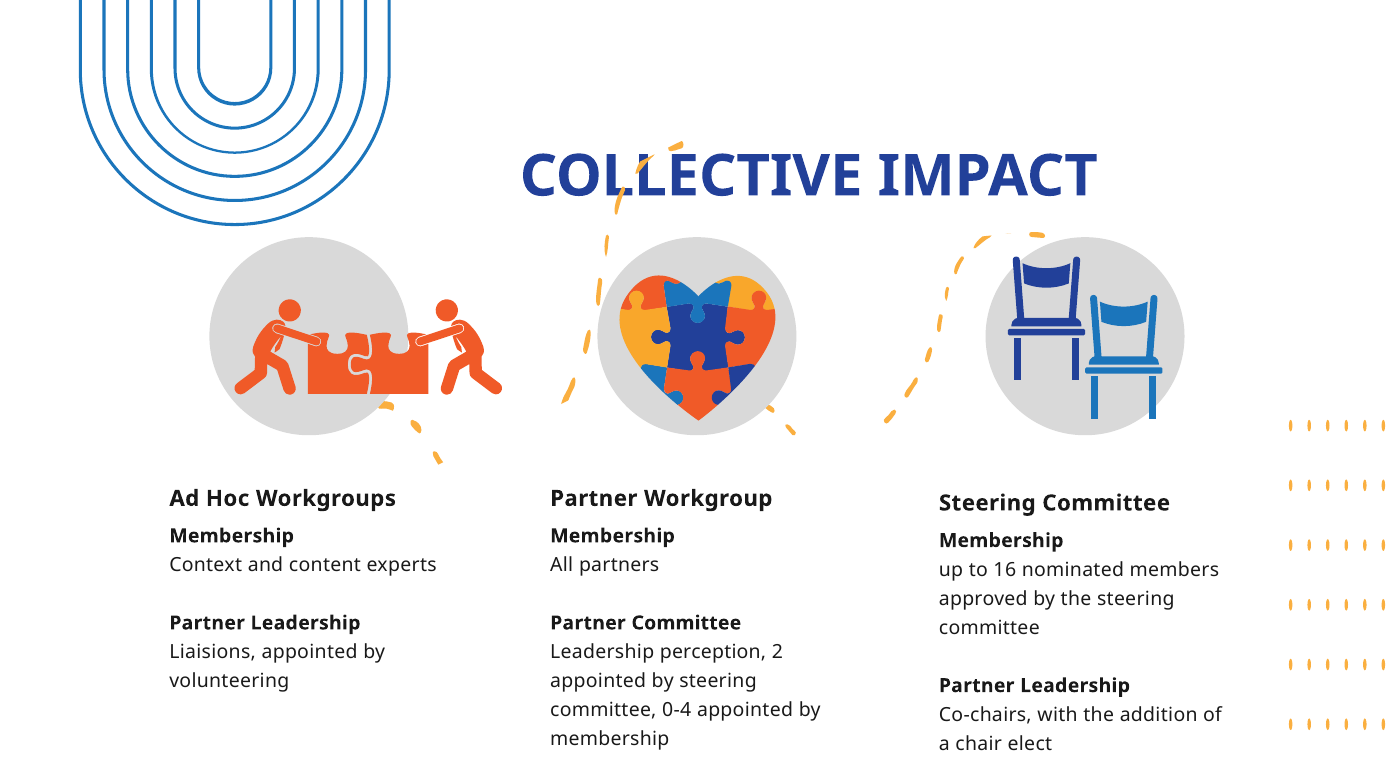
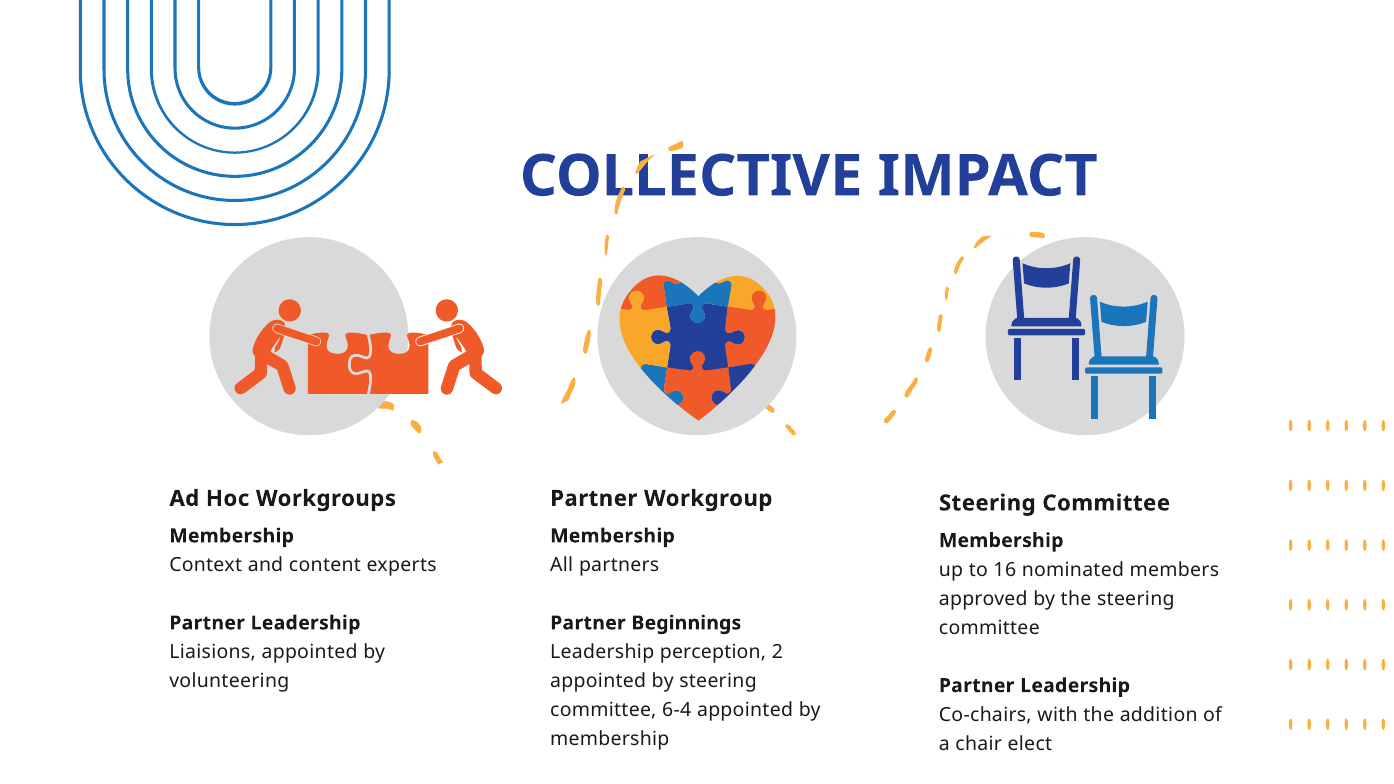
Partner Committee: Committee -> Beginnings (686, 623)
0-4: 0-4 -> 6-4 (677, 710)
